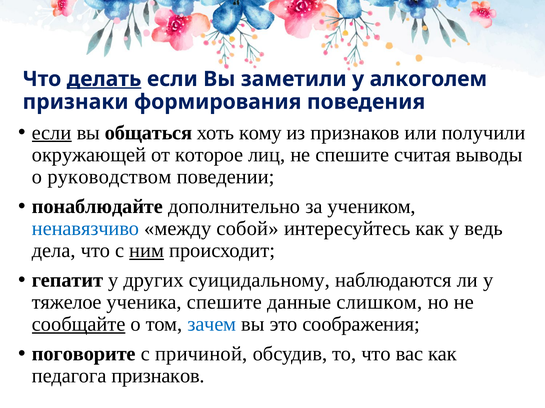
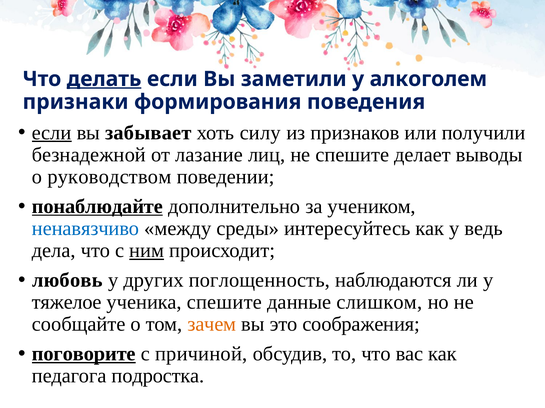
общаться: общаться -> забывает (148, 133)
кому: кому -> силу (260, 133)
окружающей: окружающей -> безнадежной (89, 155)
которое: которое -> лазание (209, 155)
считая: считая -> делает (423, 155)
понаблюдайте underline: none -> present (97, 207)
собой: собой -> среды (248, 229)
гепатит: гепатит -> любовь (67, 281)
суицидальному: суицидальному -> поглощенность (259, 281)
сообщайте underline: present -> none (79, 325)
зачем colour: blue -> orange (212, 325)
поговорите underline: none -> present (84, 354)
педагога признаков: признаков -> подростка (158, 377)
